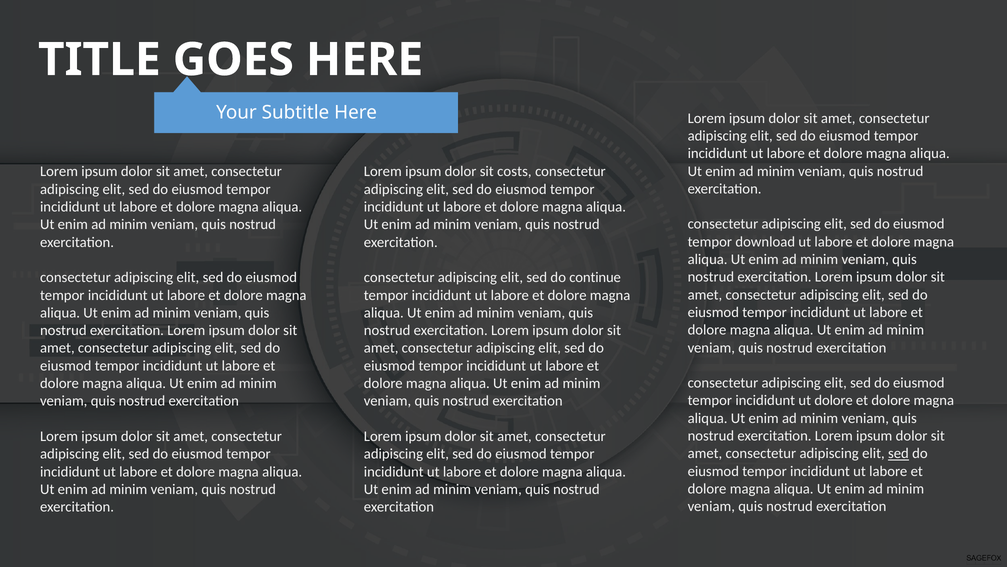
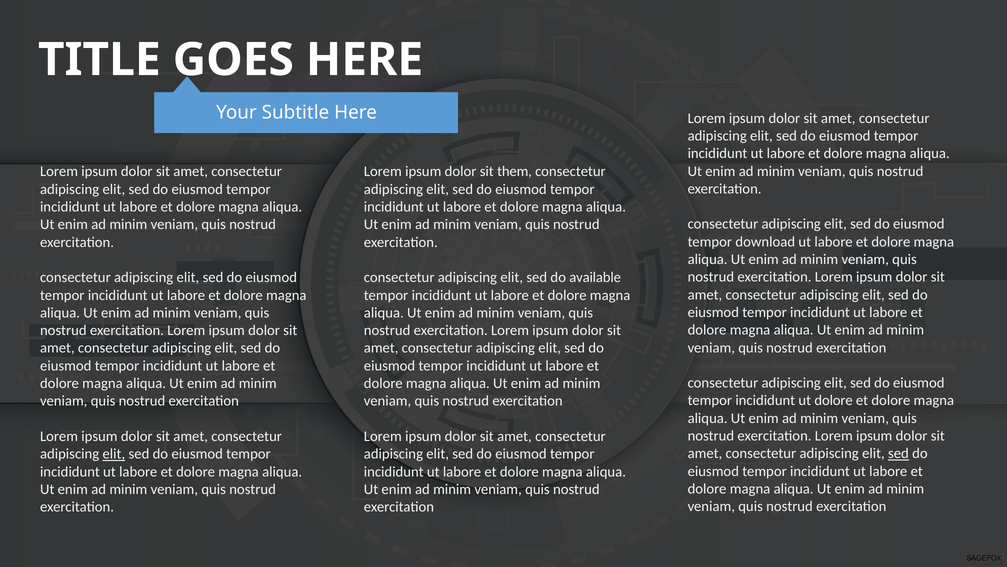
costs: costs -> them (515, 171)
continue: continue -> available (595, 277)
elit underline: none -> present (114, 454)
